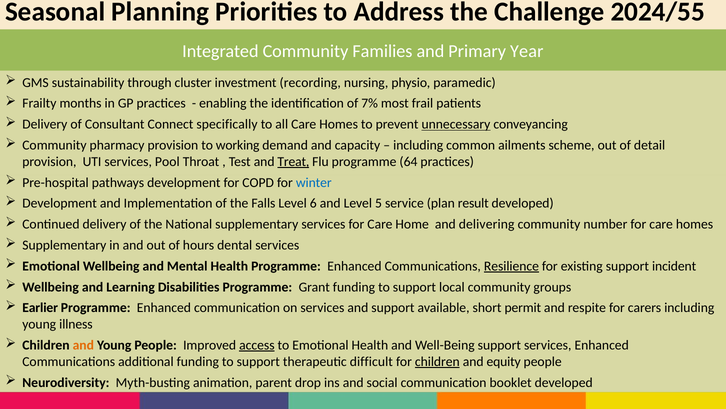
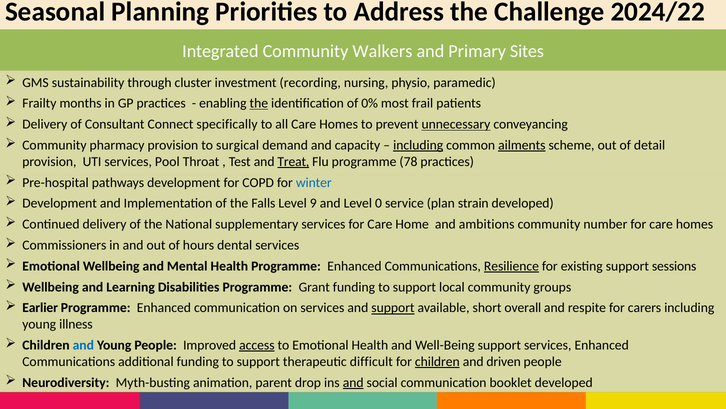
2024/55: 2024/55 -> 2024/22 (658, 12)
Families: Families -> Walkers (382, 51)
Year: Year -> Sites (527, 51)
the underline: none -> present (259, 103)
7%: 7% -> 0% (370, 103)
working: working -> surgical (238, 145)
including underline: none -> present (418, 145)
ailments underline: none -> present (522, 145)
64: 64 -> 78 (408, 161)
6: 6 -> 9 (313, 203)
5: 5 -> 0 (378, 203)
result: result -> strain (473, 203)
delivering: delivering -> ambitions (487, 224)
Supplementary: Supplementary -> Commissioners (64, 245)
incident: incident -> sessions (674, 266)
support underline: none -> present (393, 308)
permit: permit -> overall (523, 308)
and colour: orange -> blue (83, 345)
equity: equity -> driven (504, 361)
and underline: none -> present (353, 382)
